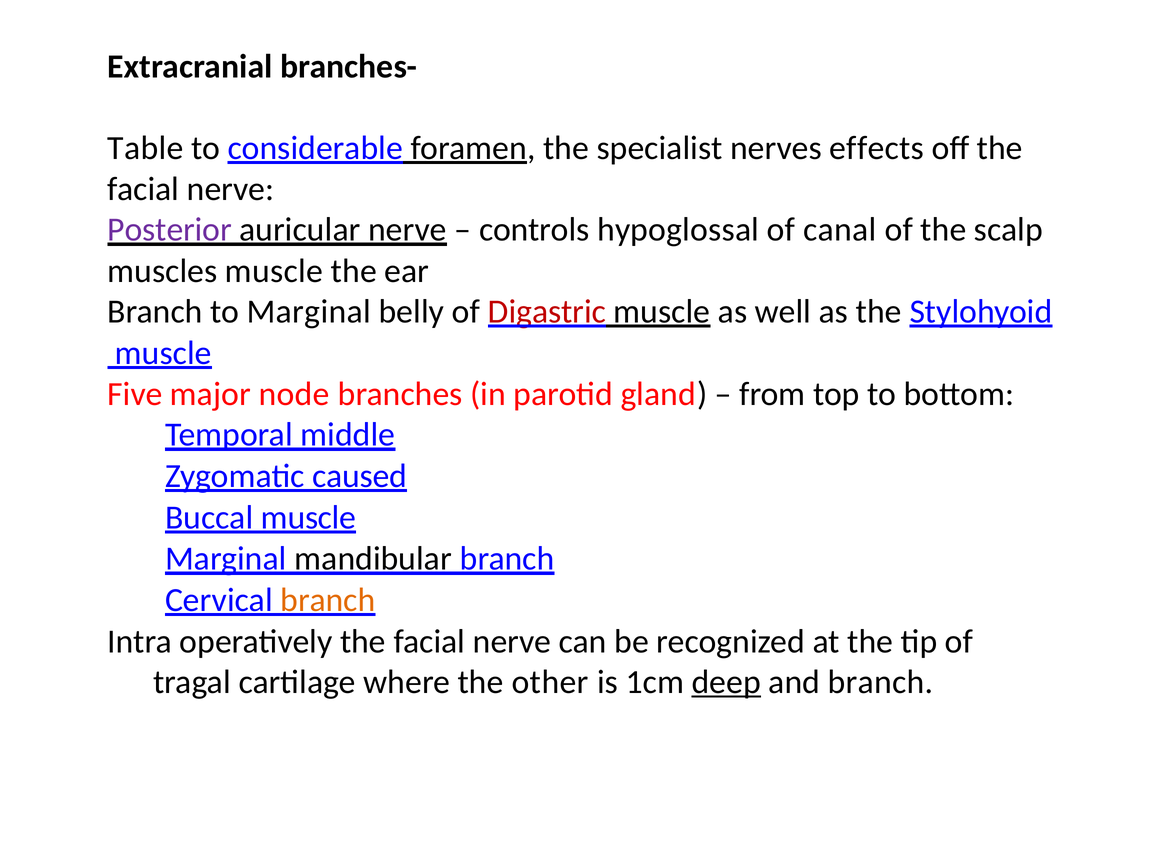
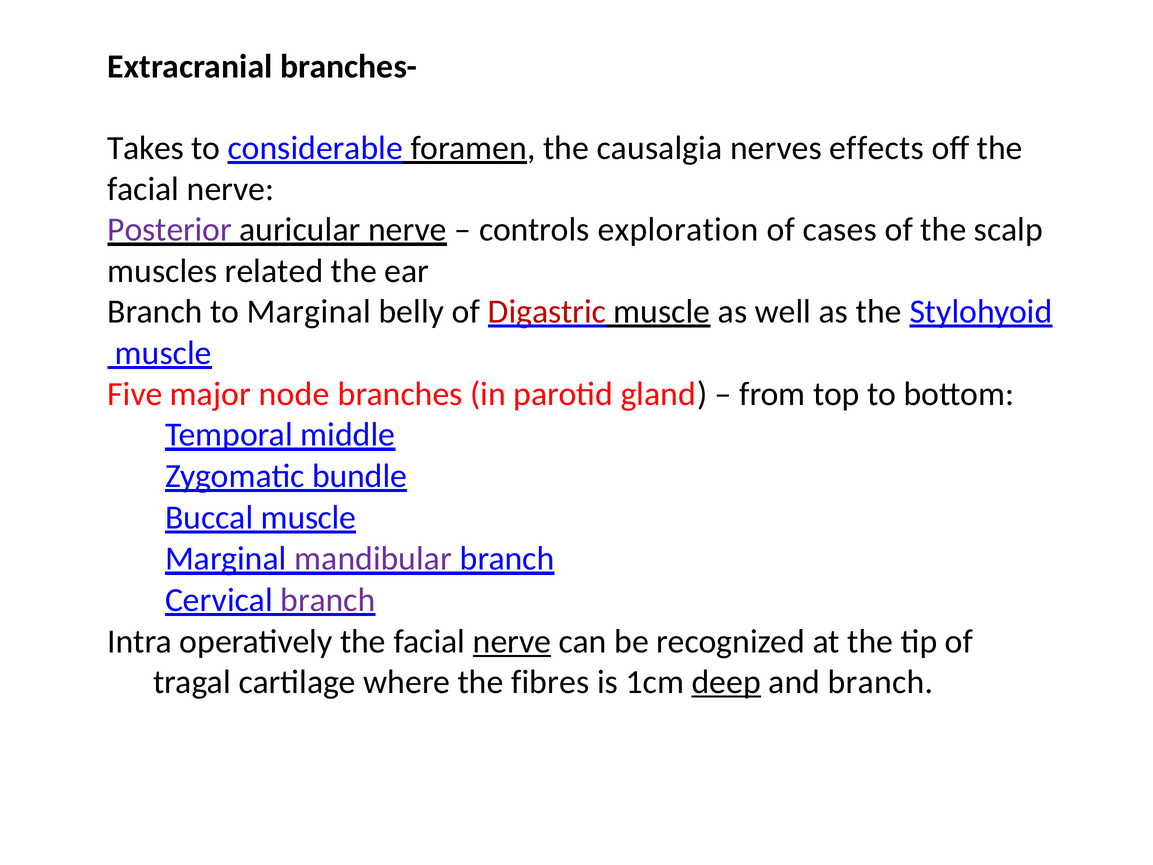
Table: Table -> Takes (146, 148)
specialist: specialist -> causalgia (659, 148)
hypoglossal: hypoglossal -> exploration (678, 230)
canal: canal -> cases (840, 230)
muscles muscle: muscle -> related (274, 271)
caused: caused -> bundle (360, 476)
mandibular colour: black -> purple (373, 559)
branch colour: orange -> purple (328, 600)
nerve underline: none -> present (512, 641)
other: other -> fibres (550, 682)
